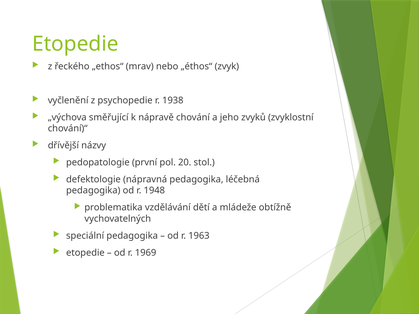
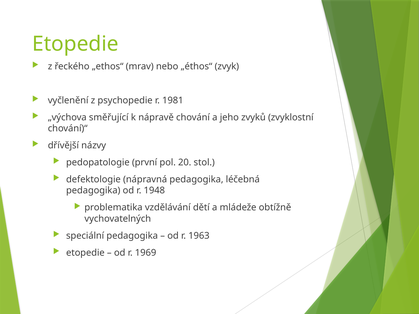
1938: 1938 -> 1981 (173, 100)
